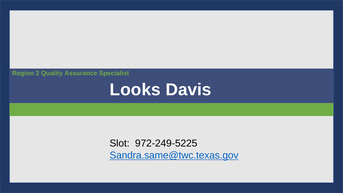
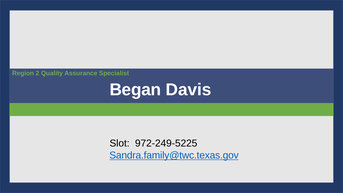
Looks: Looks -> Began (135, 90)
Sandra.same@twc.texas.gov: Sandra.same@twc.texas.gov -> Sandra.family@twc.texas.gov (174, 155)
